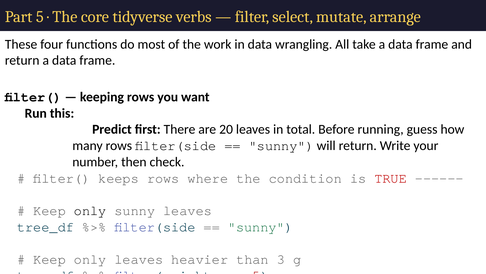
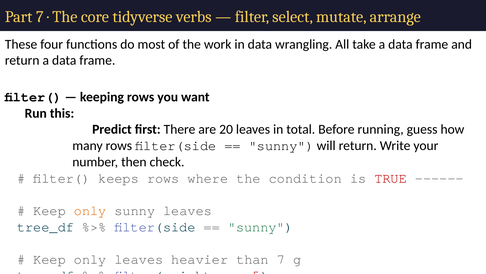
Part 5: 5 -> 7 (40, 17)
only colour: black -> orange (90, 210)
than 3: 3 -> 7 (281, 259)
